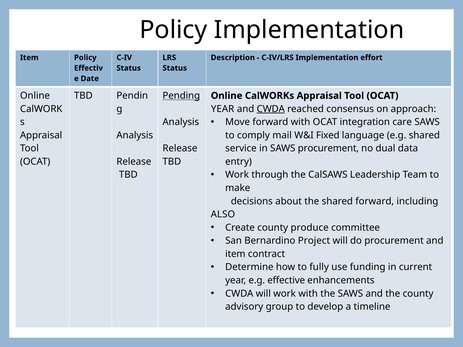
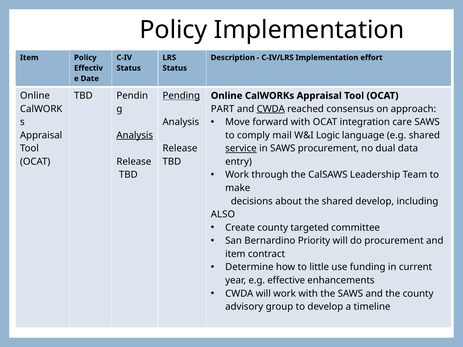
YEAR: YEAR -> PART (223, 109)
Analysis underline: none -> present (135, 135)
Fixed: Fixed -> Logic (328, 135)
service underline: none -> present (241, 149)
shared forward: forward -> develop (375, 201)
produce: produce -> targeted (310, 228)
Project: Project -> Priority (314, 241)
fully: fully -> little (319, 267)
